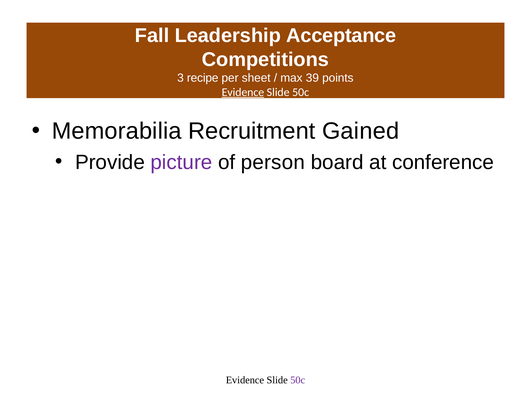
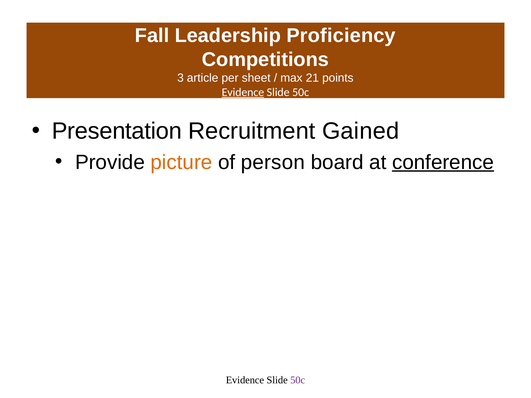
Acceptance: Acceptance -> Proficiency (341, 36)
recipe: recipe -> article (203, 78)
39: 39 -> 21 (312, 78)
Memorabilia: Memorabilia -> Presentation (117, 131)
picture colour: purple -> orange (181, 162)
conference underline: none -> present (443, 162)
